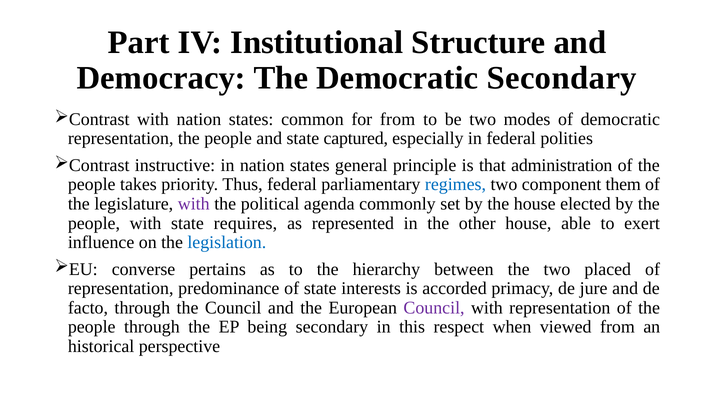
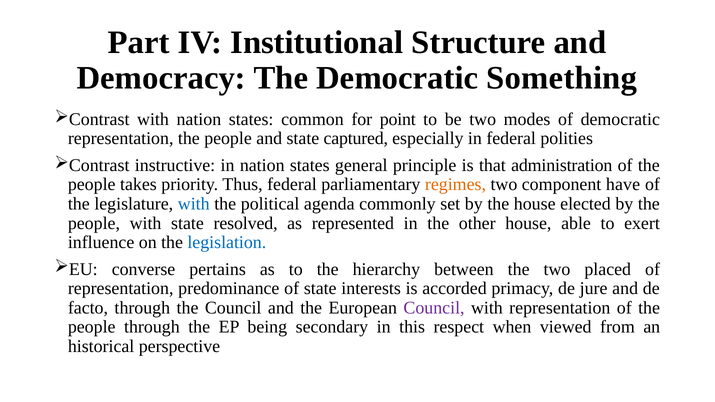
Democratic Secondary: Secondary -> Something (562, 78)
for from: from -> point (398, 119)
regimes colour: blue -> orange (455, 185)
them: them -> have (623, 185)
with colour: purple -> blue (194, 204)
requires: requires -> resolved (246, 223)
